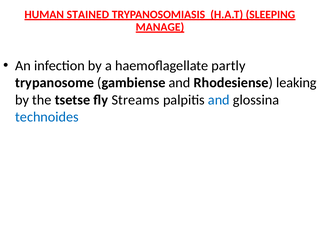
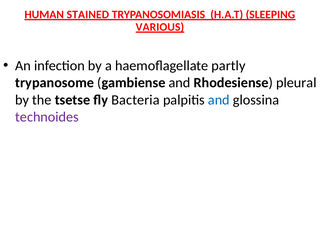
MANAGE: MANAGE -> VARIOUS (160, 27)
leaking: leaking -> pleural (296, 83)
Streams: Streams -> Bacteria (135, 100)
technoides colour: blue -> purple (47, 117)
